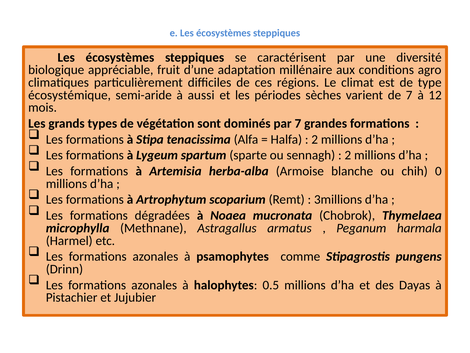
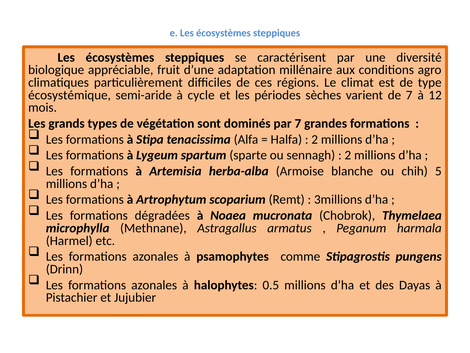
aussi: aussi -> cycle (201, 95)
0: 0 -> 5 (438, 171)
